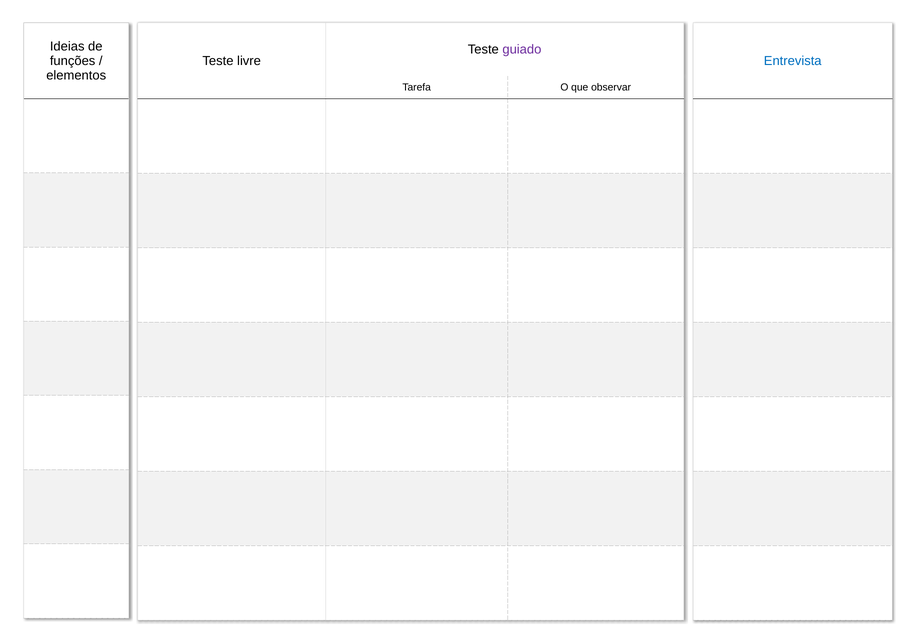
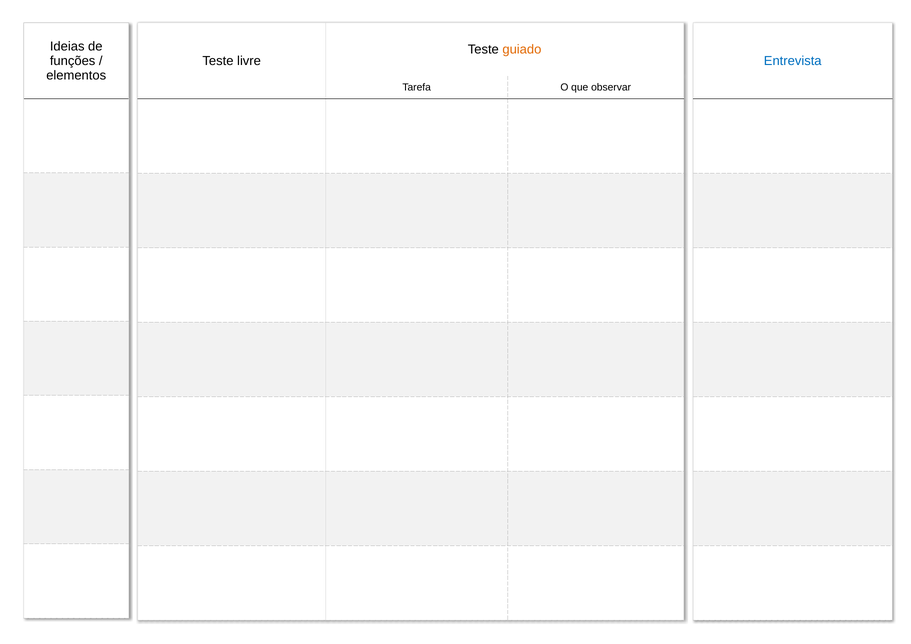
guiado colour: purple -> orange (522, 49)
